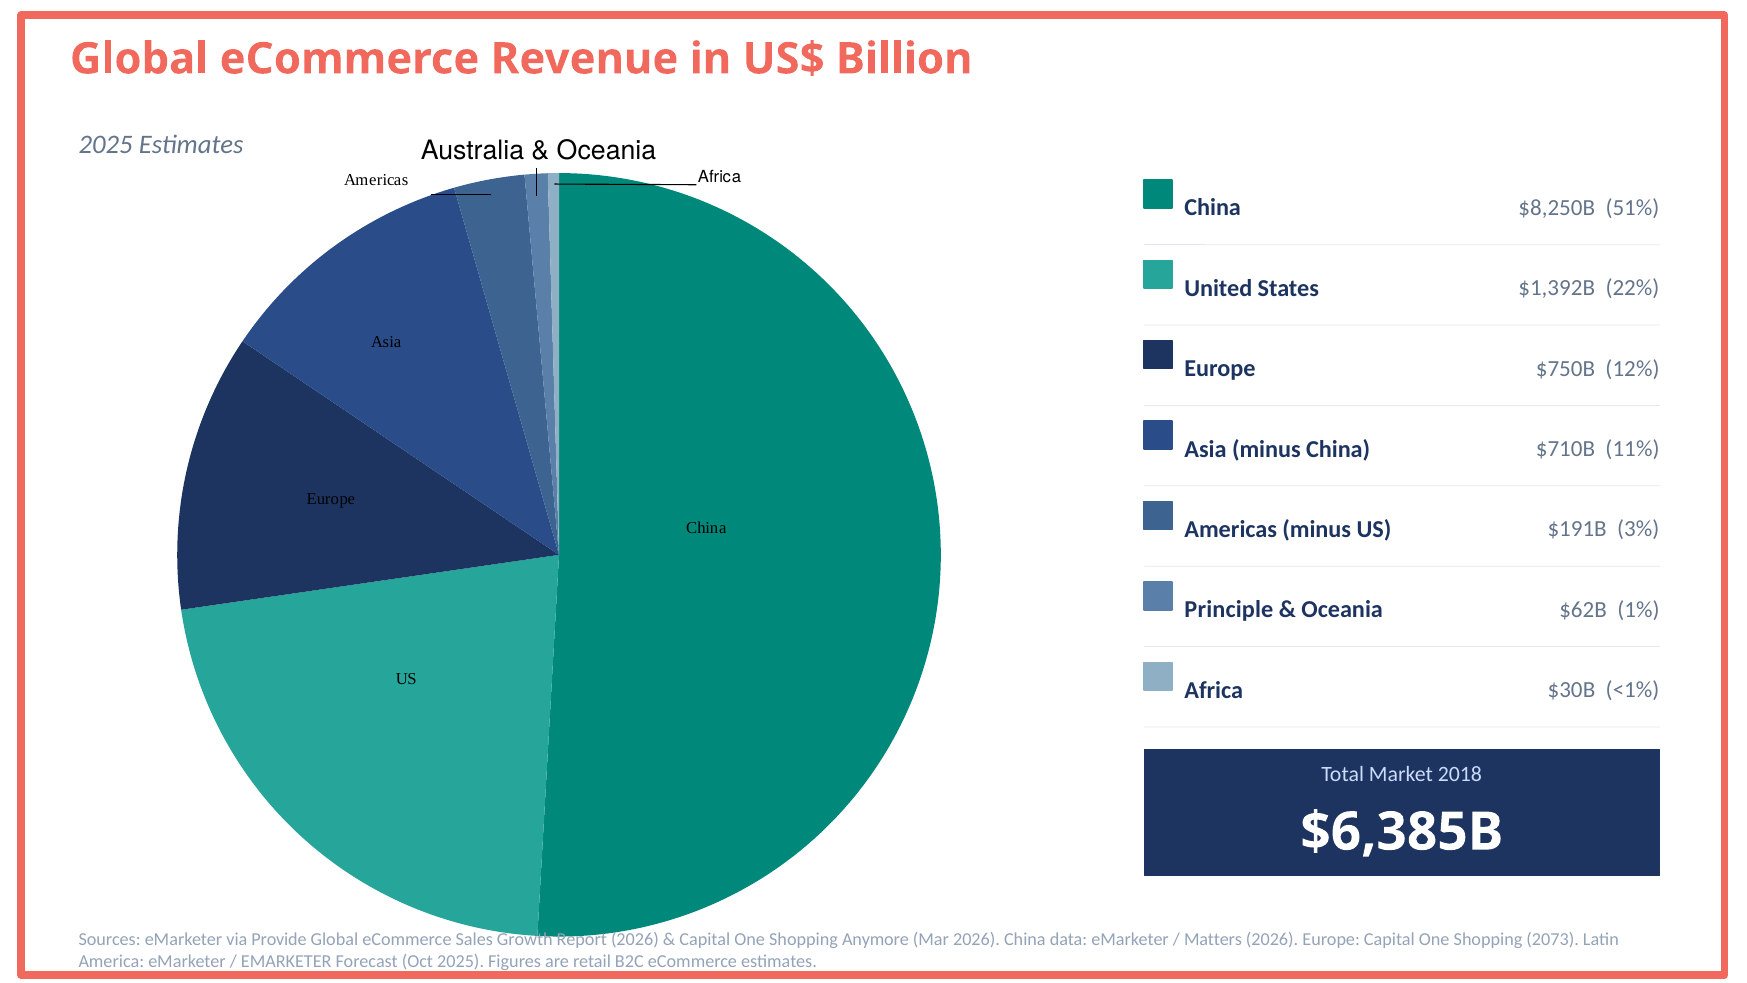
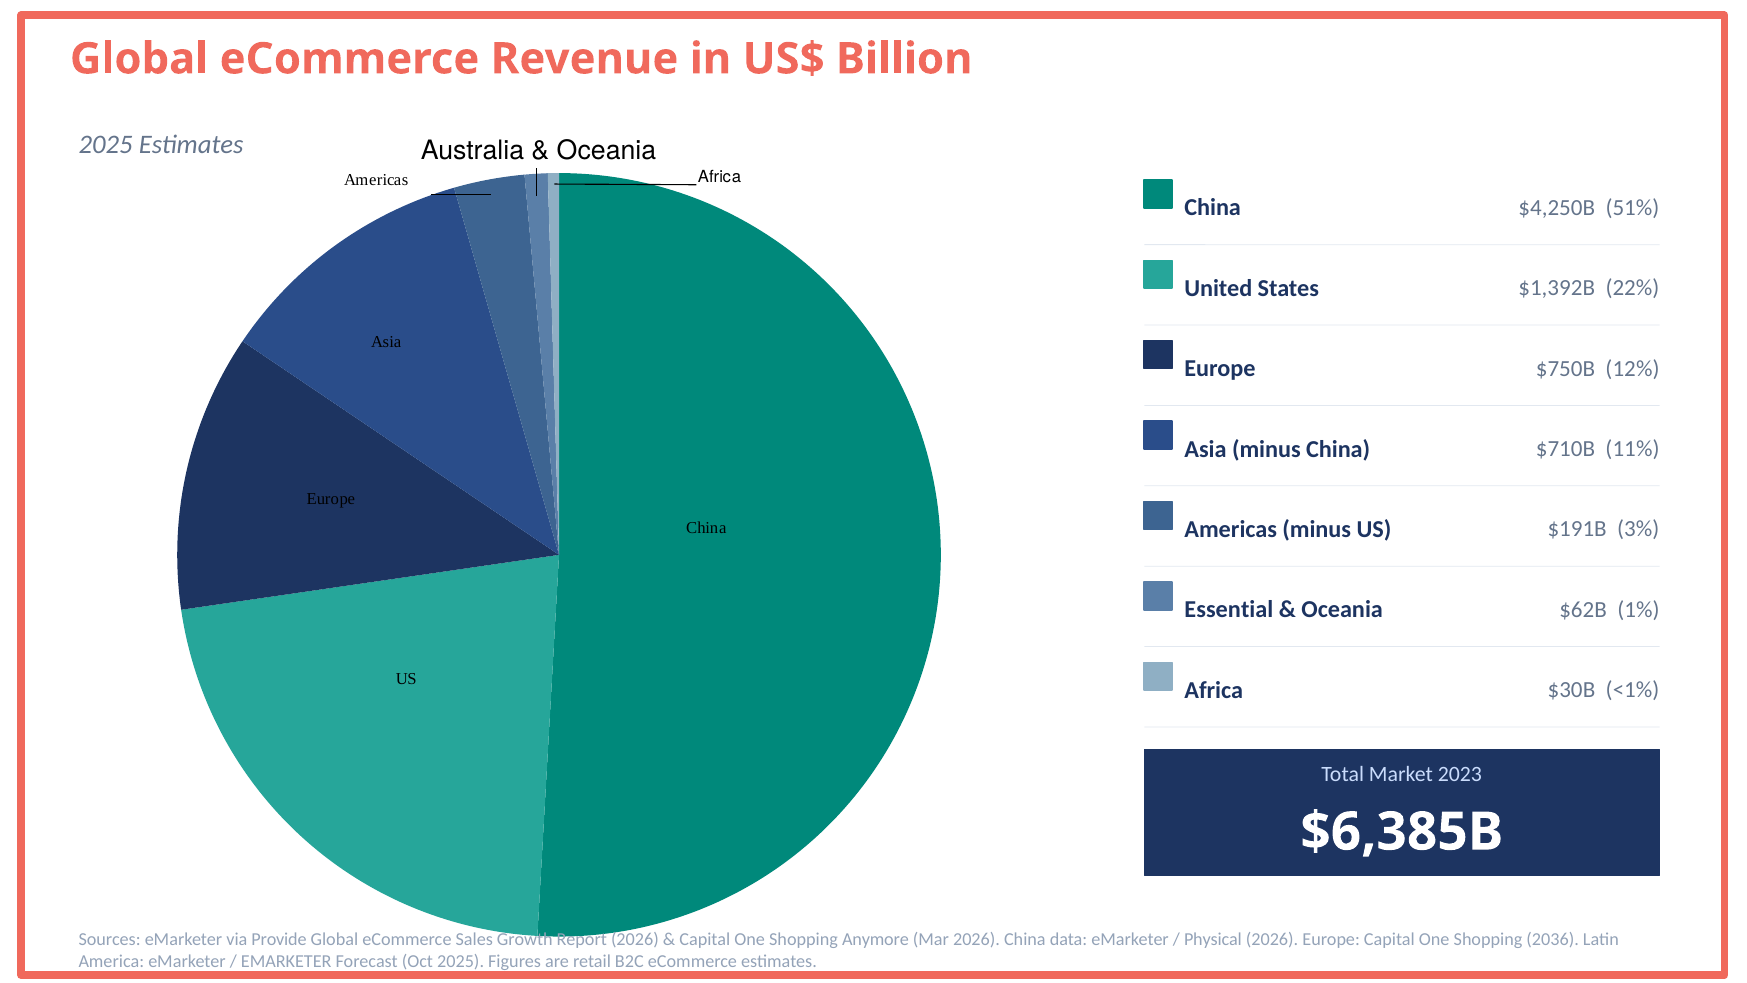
$8,250B: $8,250B -> $4,250B (1557, 208)
Principle: Principle -> Essential (1229, 610)
2018: 2018 -> 2023 (1460, 774)
Matters: Matters -> Physical (1213, 939)
2073: 2073 -> 2036 (1553, 939)
